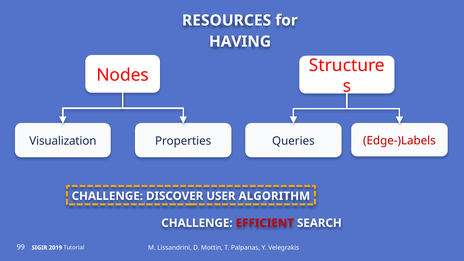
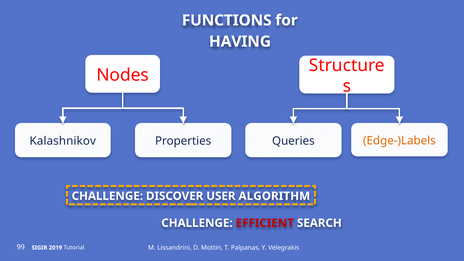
RESOURCES: RESOURCES -> FUNCTIONS (227, 20)
Visualization: Visualization -> Kalashnikov (63, 141)
Edge-)Labels colour: red -> orange (399, 141)
